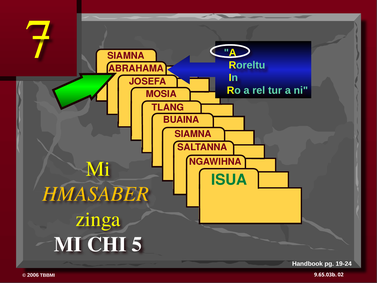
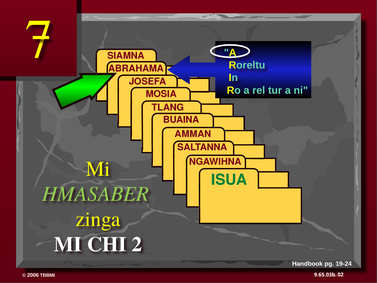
SIAMNA: SIAMNA -> AMMAN (193, 134)
HMASABER colour: yellow -> light green (95, 194)
5: 5 -> 2 (137, 244)
